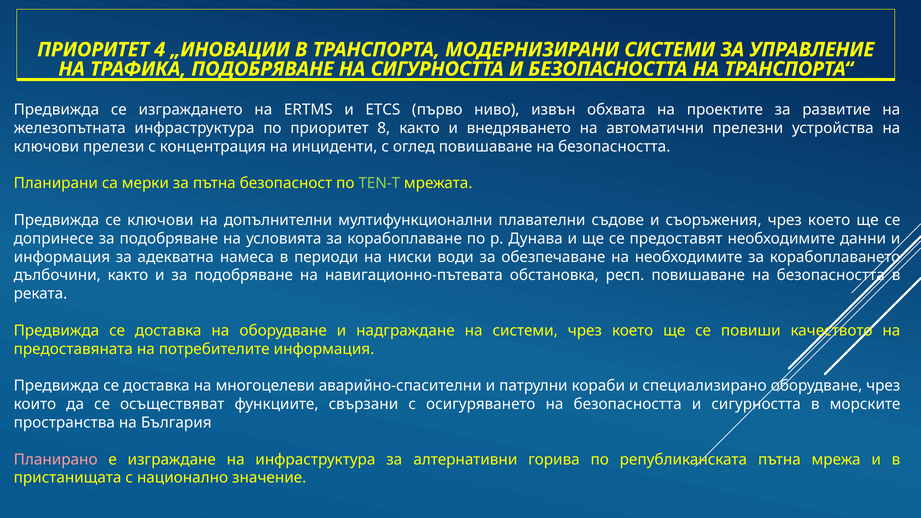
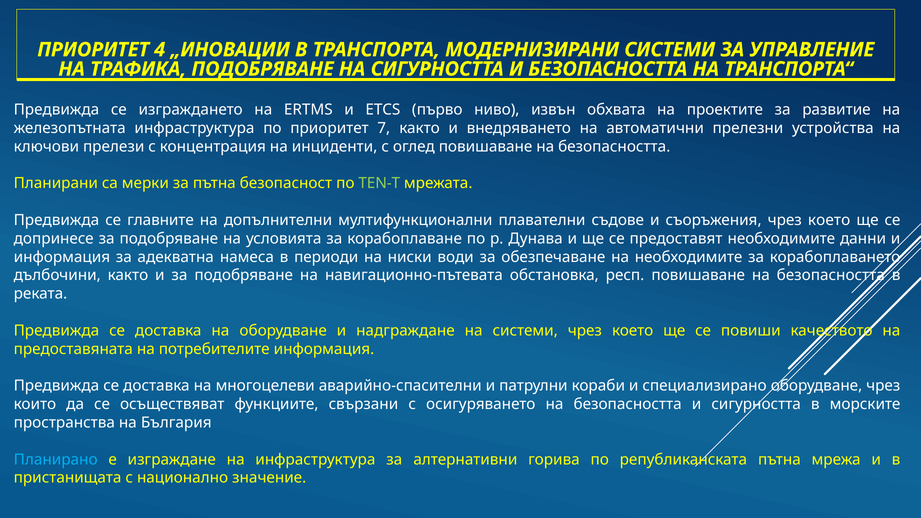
8: 8 -> 7 (384, 128)
се ключови: ключови -> главните (161, 220)
Планирано colour: pink -> light blue (56, 460)
